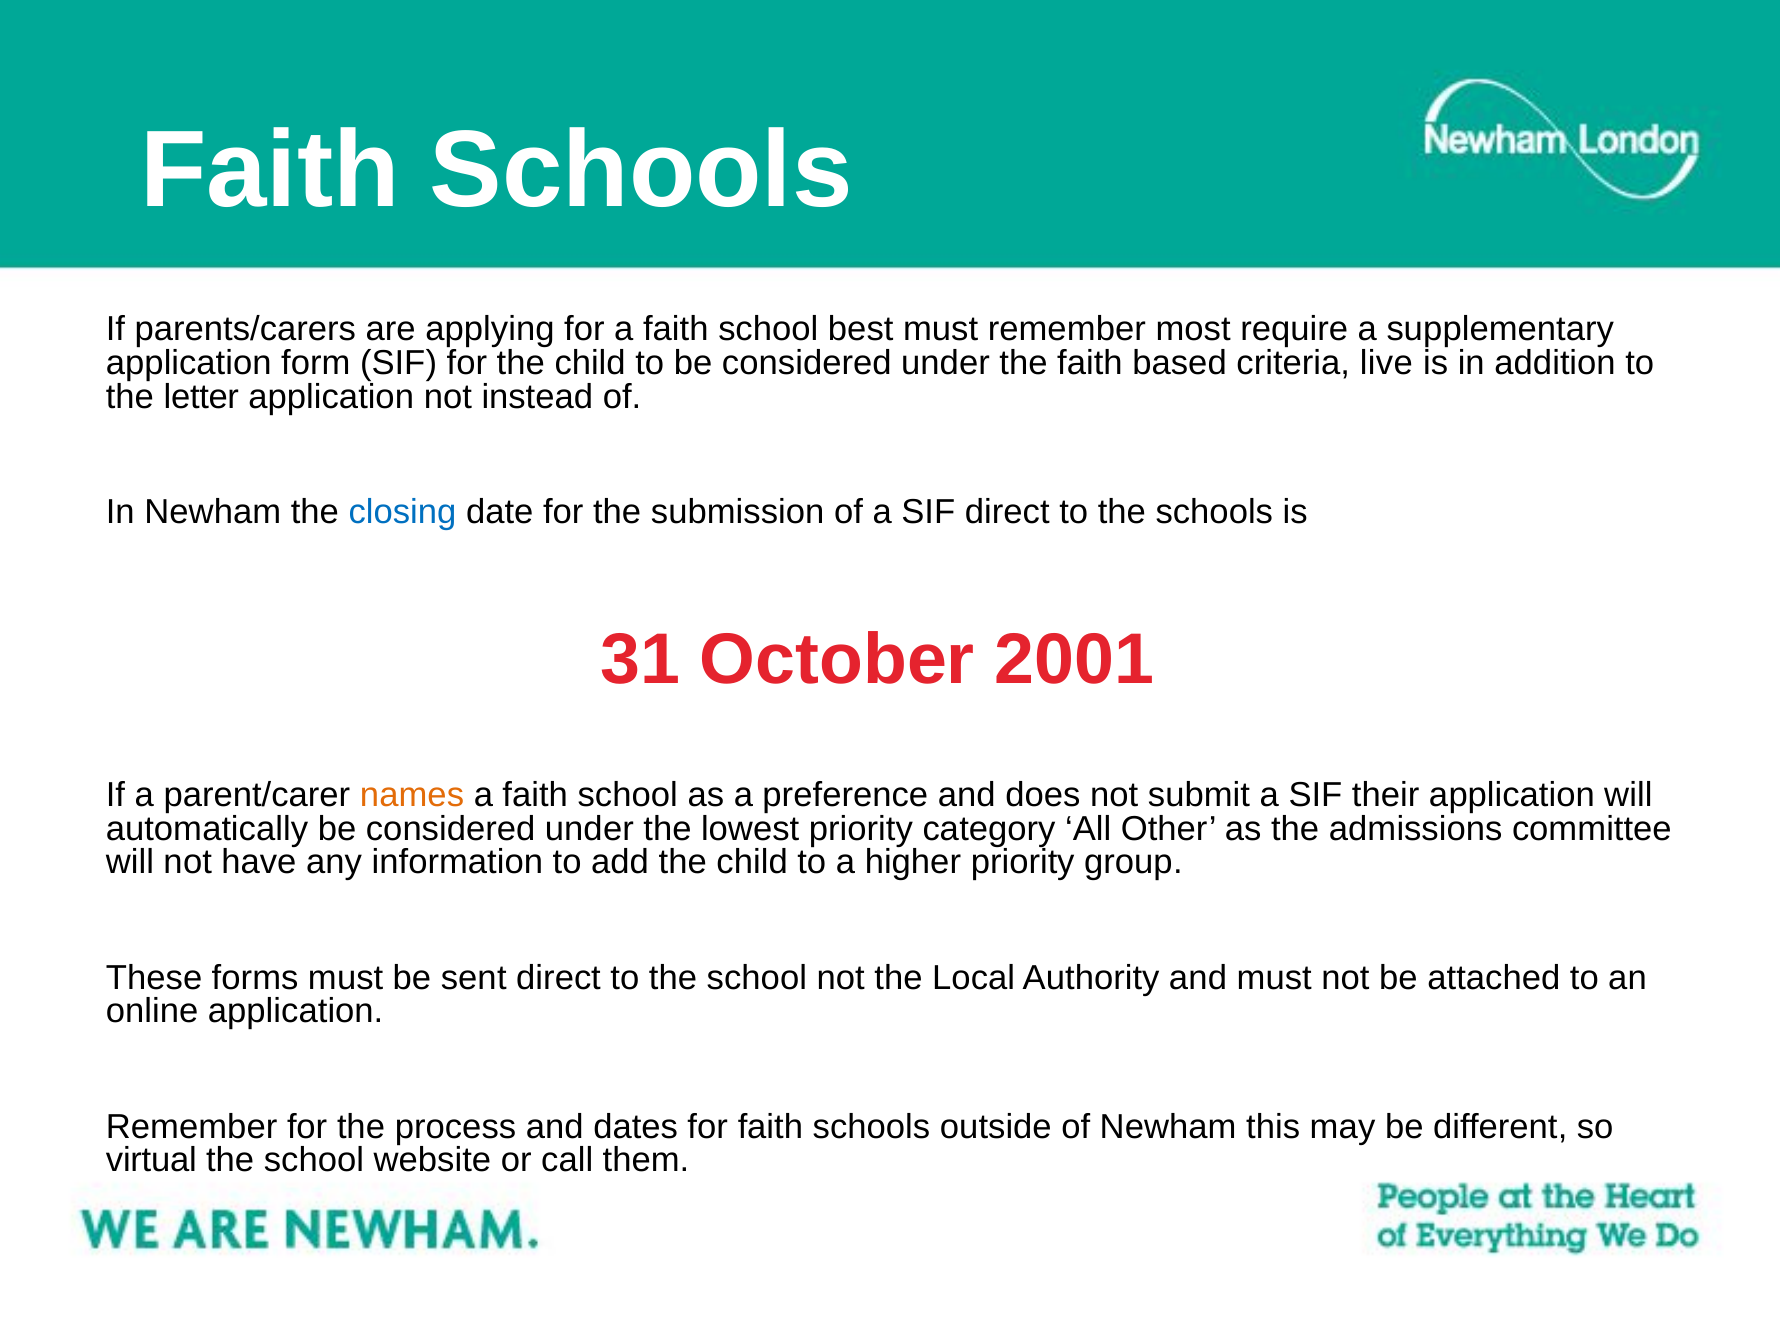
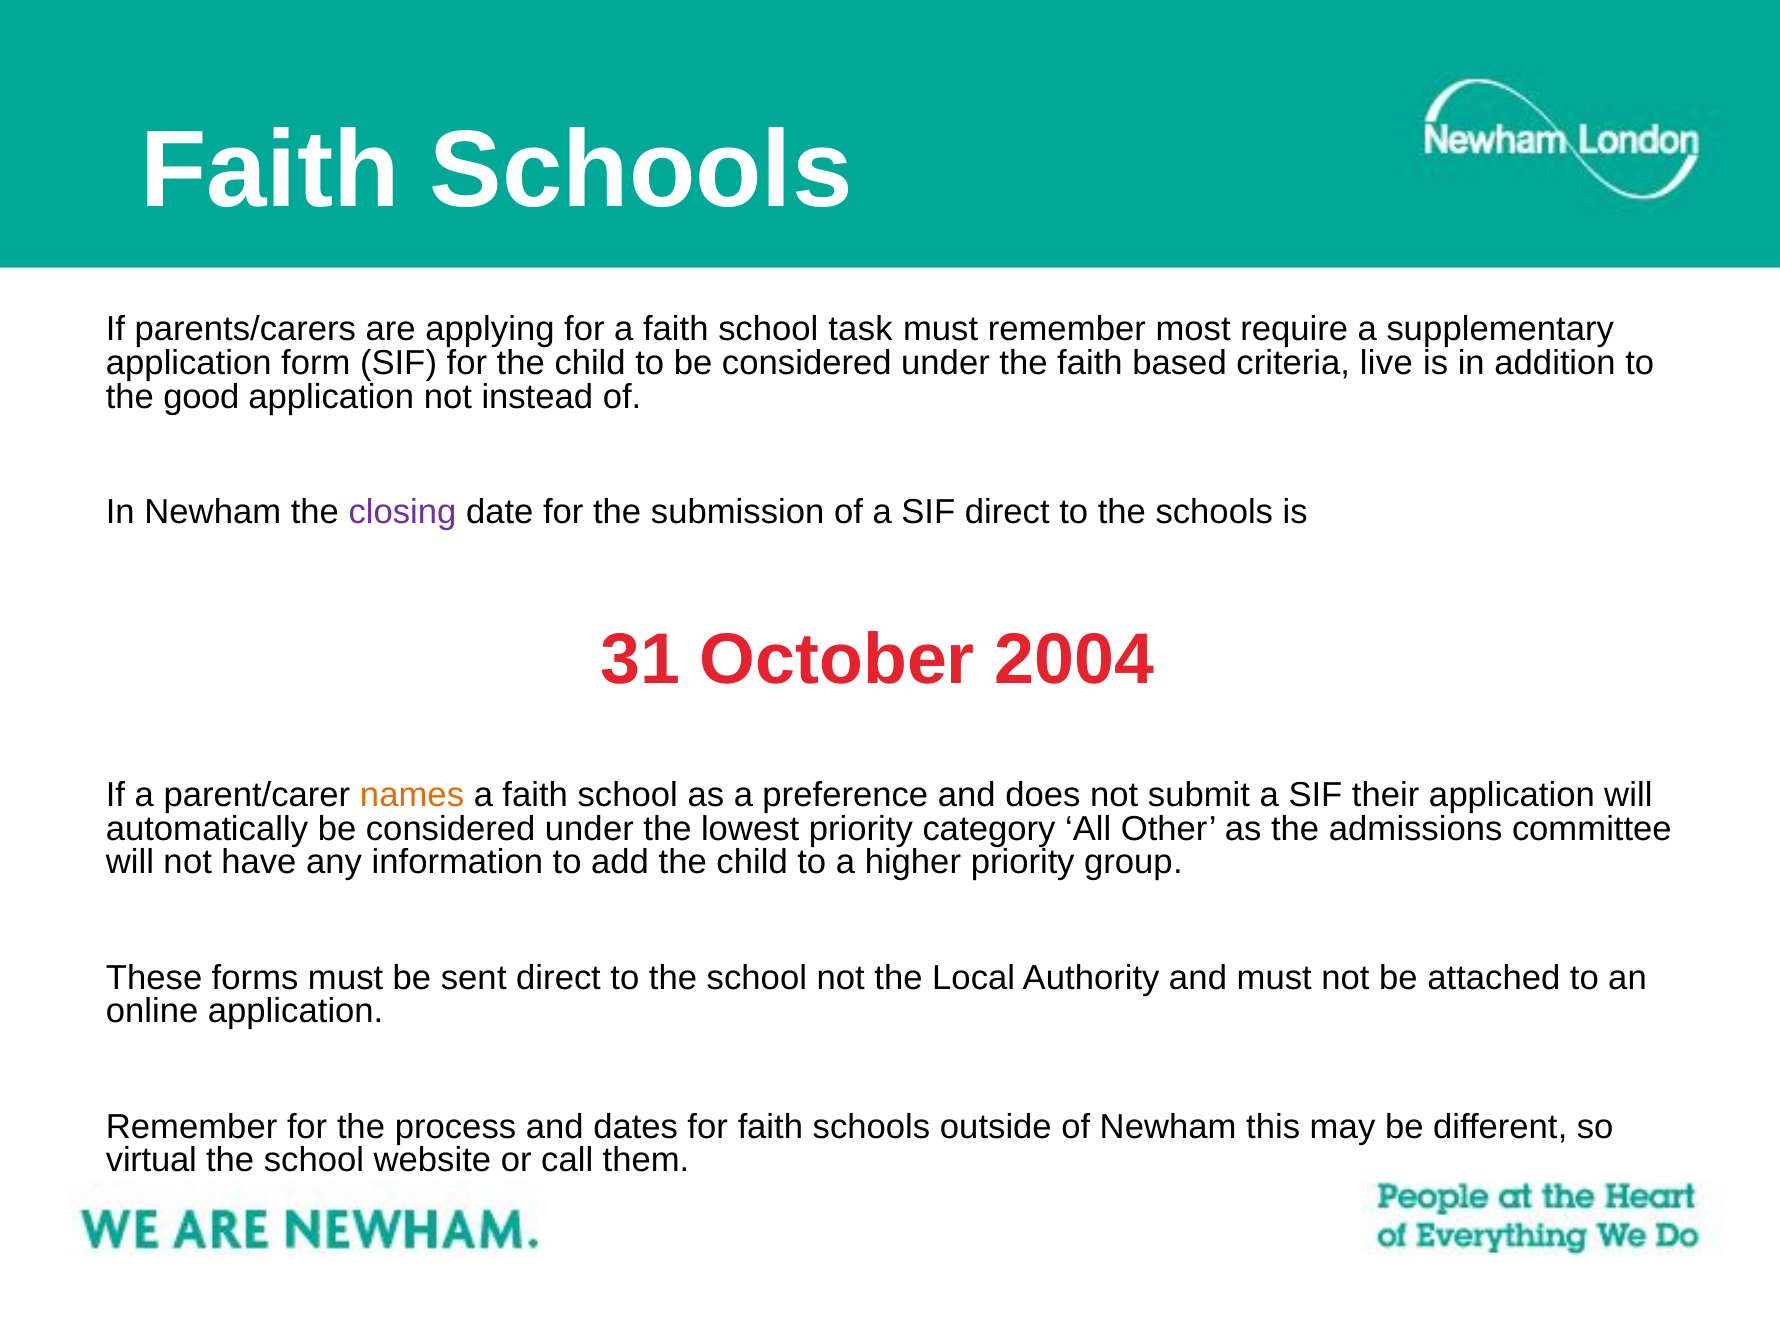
best: best -> task (861, 330)
letter: letter -> good (201, 397)
closing colour: blue -> purple (403, 512)
2001: 2001 -> 2004 (1074, 660)
